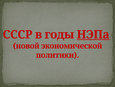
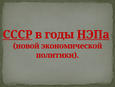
СССР underline: none -> present (18, 34)
